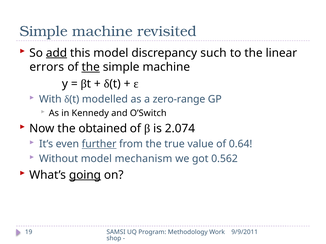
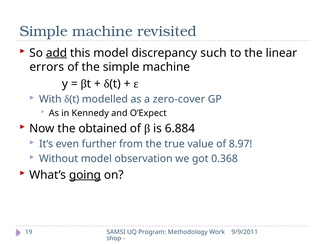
the underline: present -> none (91, 67)
zero-range: zero-range -> zero-cover (179, 100)
O’Switch: O’Switch -> O’Expect (148, 113)
2.074: 2.074 -> 6.884 (180, 129)
further underline: present -> none (99, 144)
0.64: 0.64 -> 8.97 (241, 144)
mechanism: mechanism -> observation (144, 159)
0.562: 0.562 -> 0.368 (225, 159)
